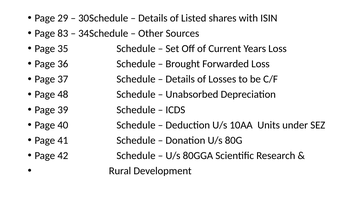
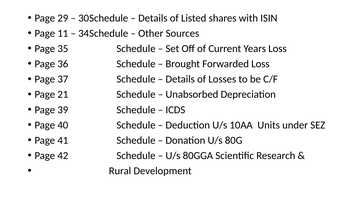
83: 83 -> 11 (63, 33)
48: 48 -> 21 (63, 94)
